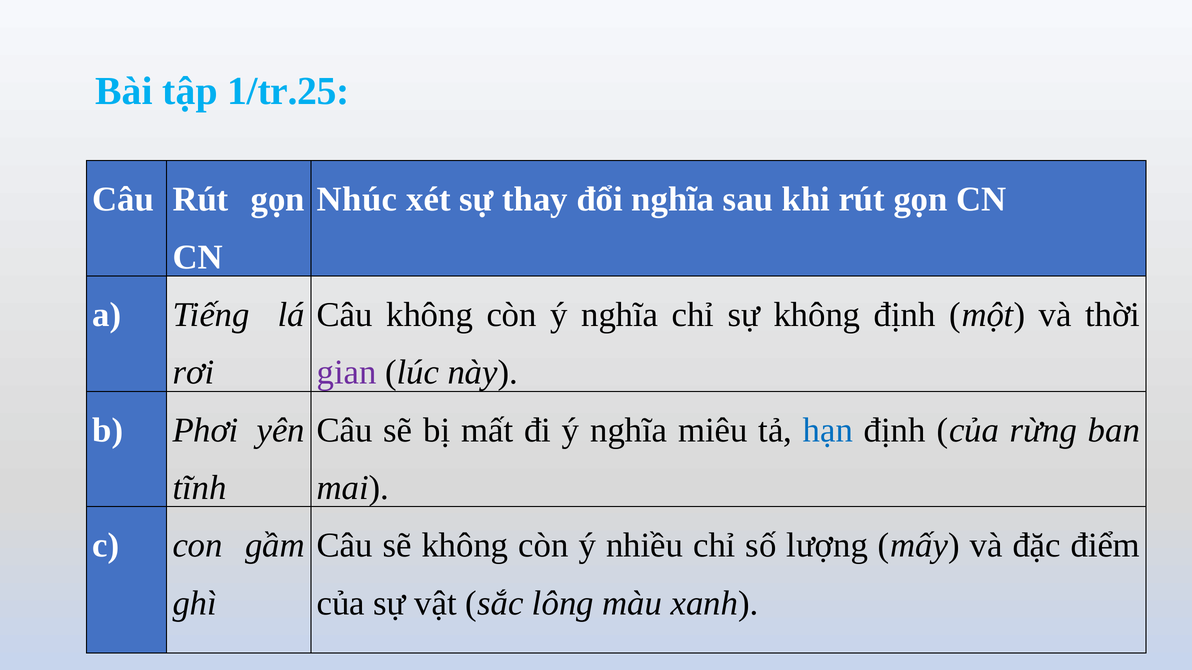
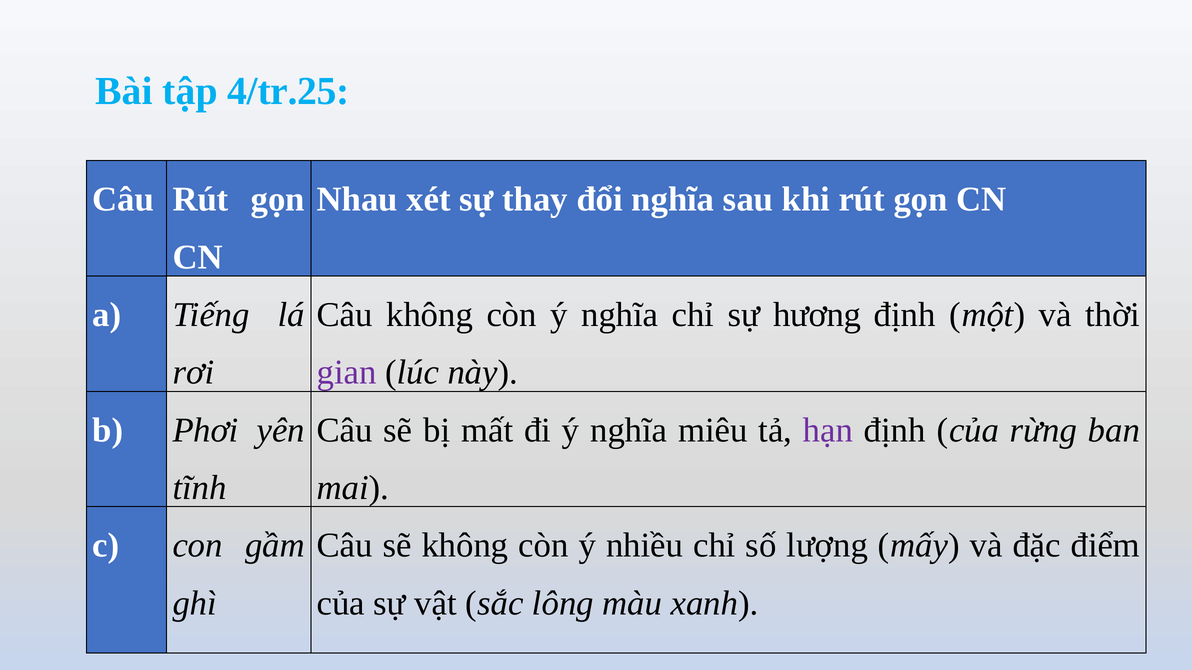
1/tr.25: 1/tr.25 -> 4/tr.25 (288, 91)
Nhúc: Nhúc -> Nhau (357, 200)
sự không: không -> hương (817, 315)
hạn colour: blue -> purple (828, 430)
